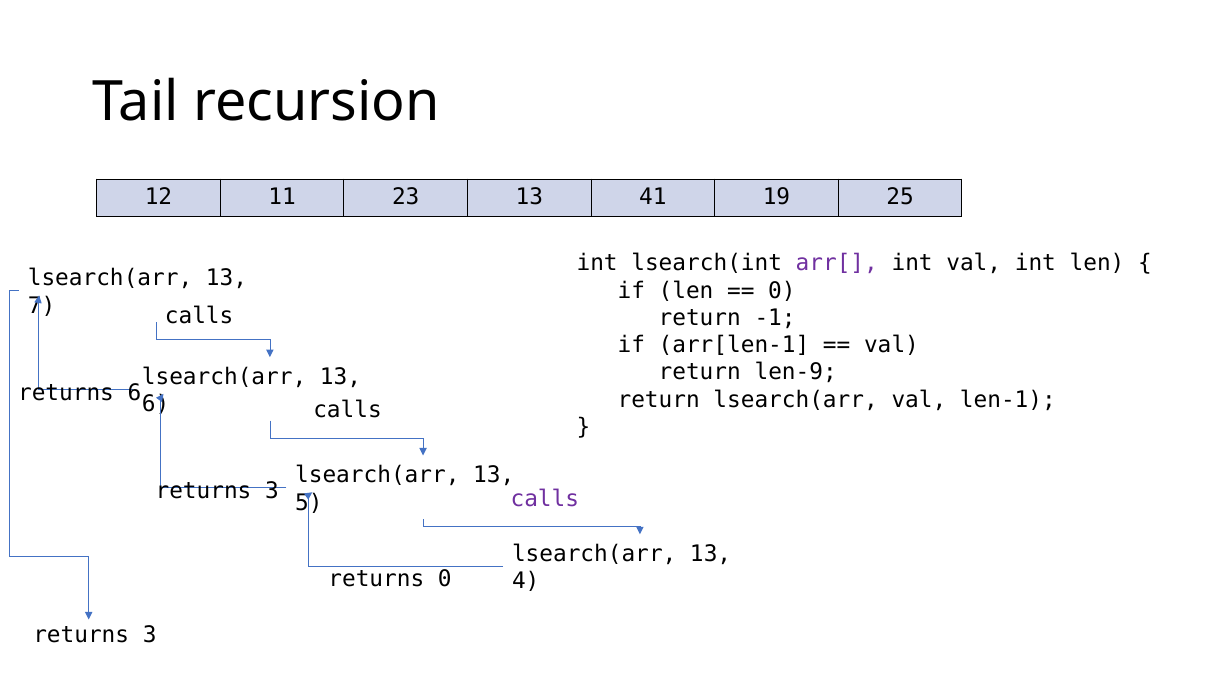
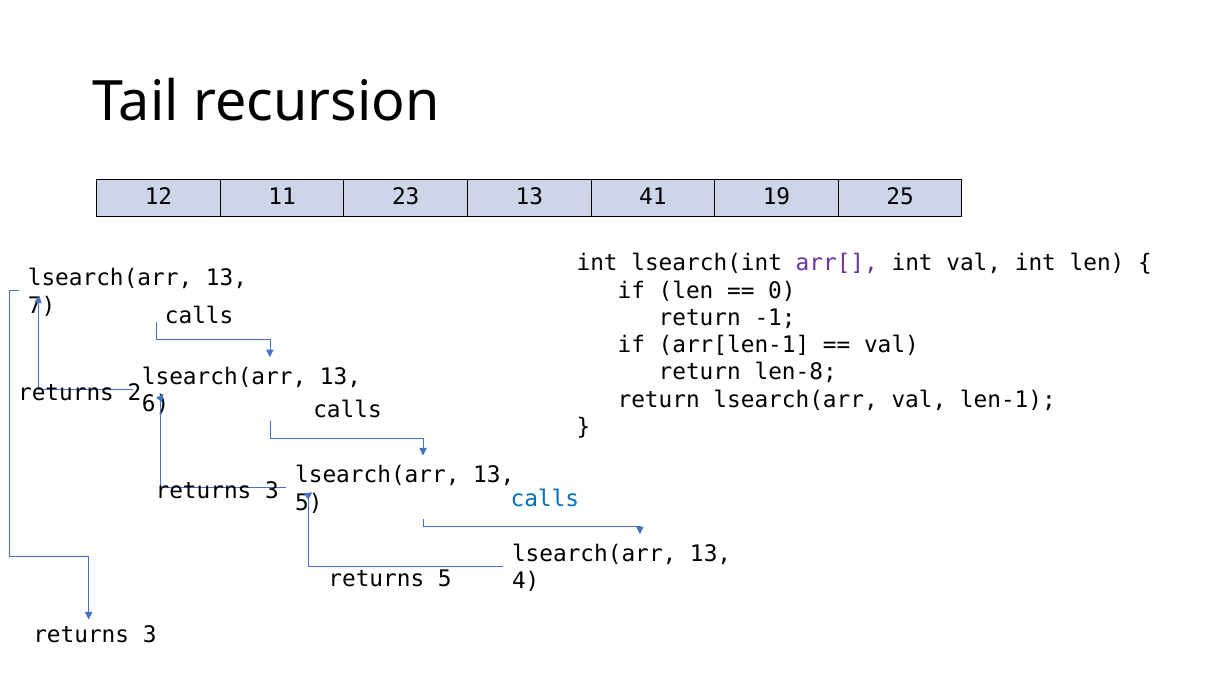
len-9: len-9 -> len-8 (796, 372)
returns 6: 6 -> 2 (134, 393)
calls colour: purple -> blue (545, 499)
returns 0: 0 -> 5 (445, 579)
